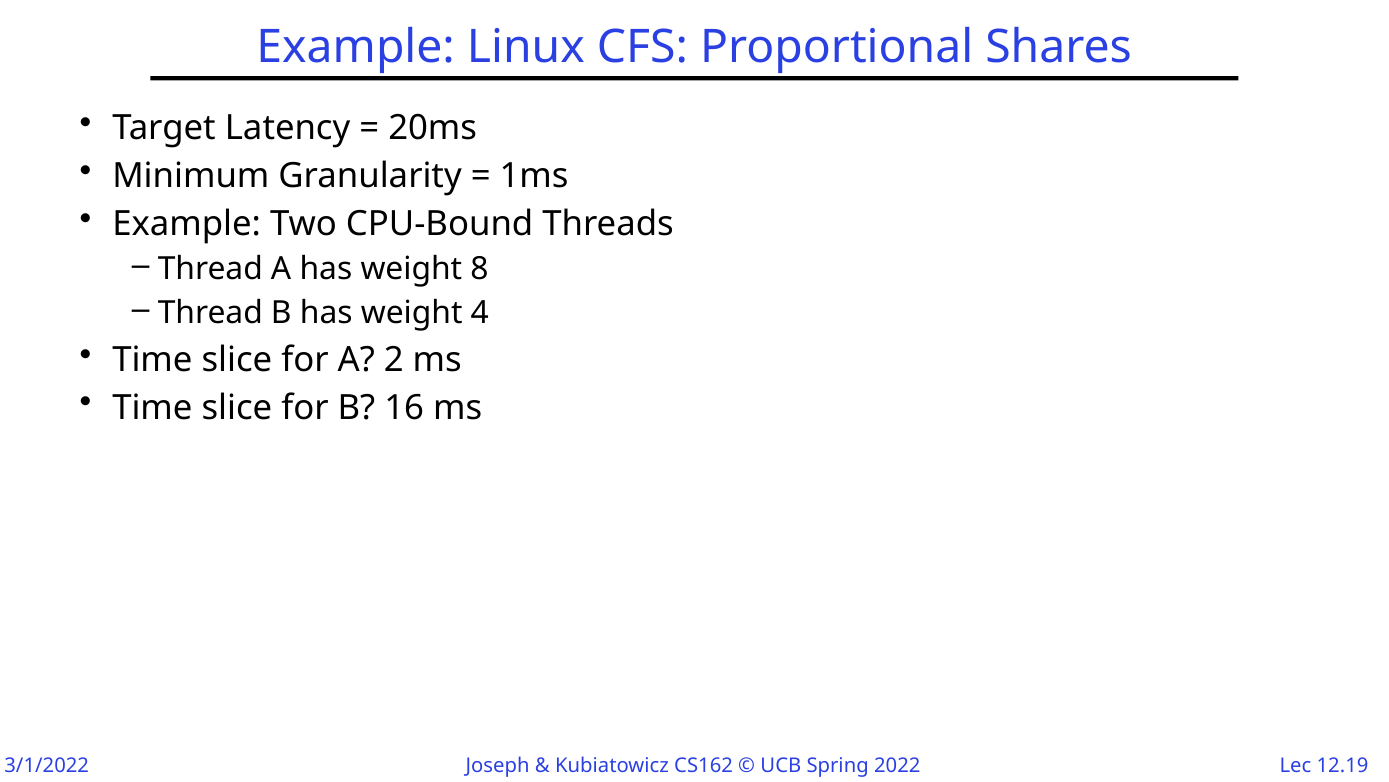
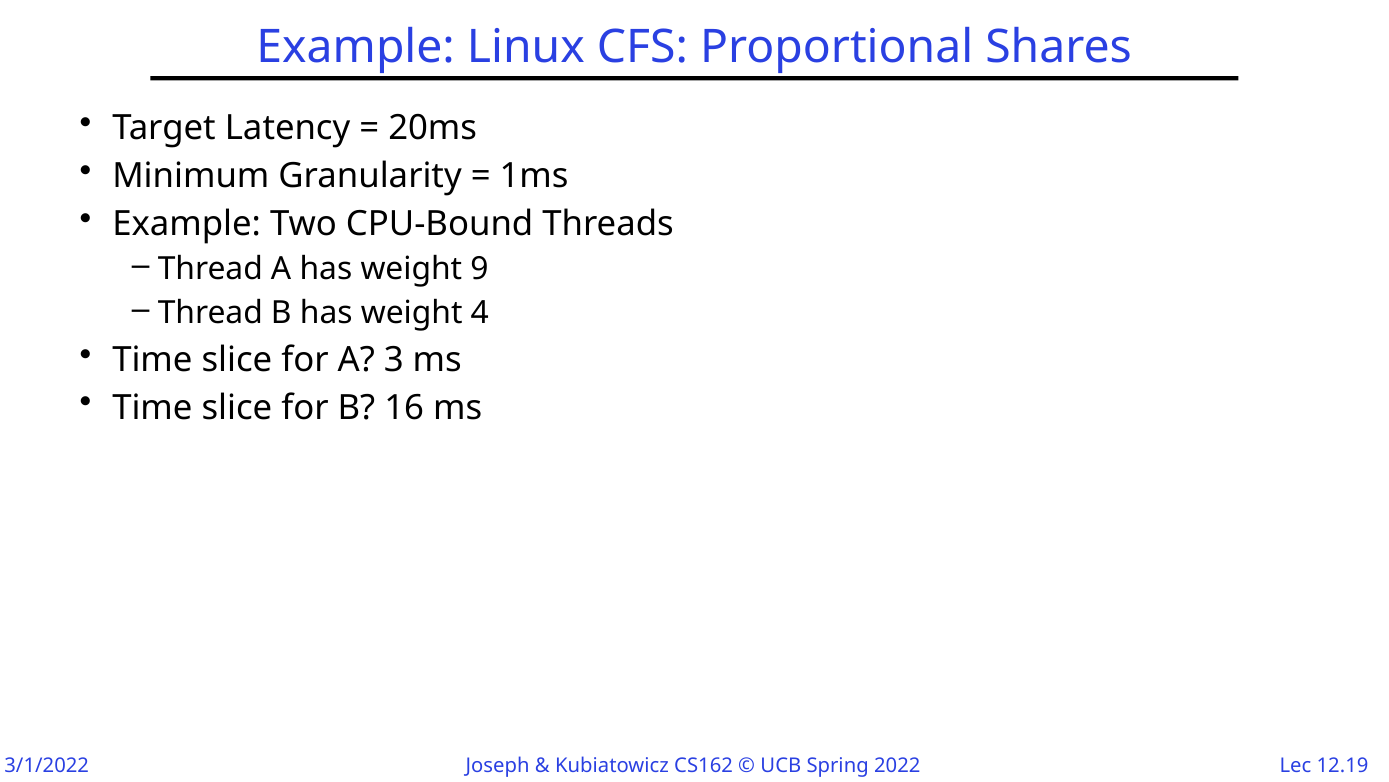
8: 8 -> 9 (479, 269)
2: 2 -> 3 (394, 359)
